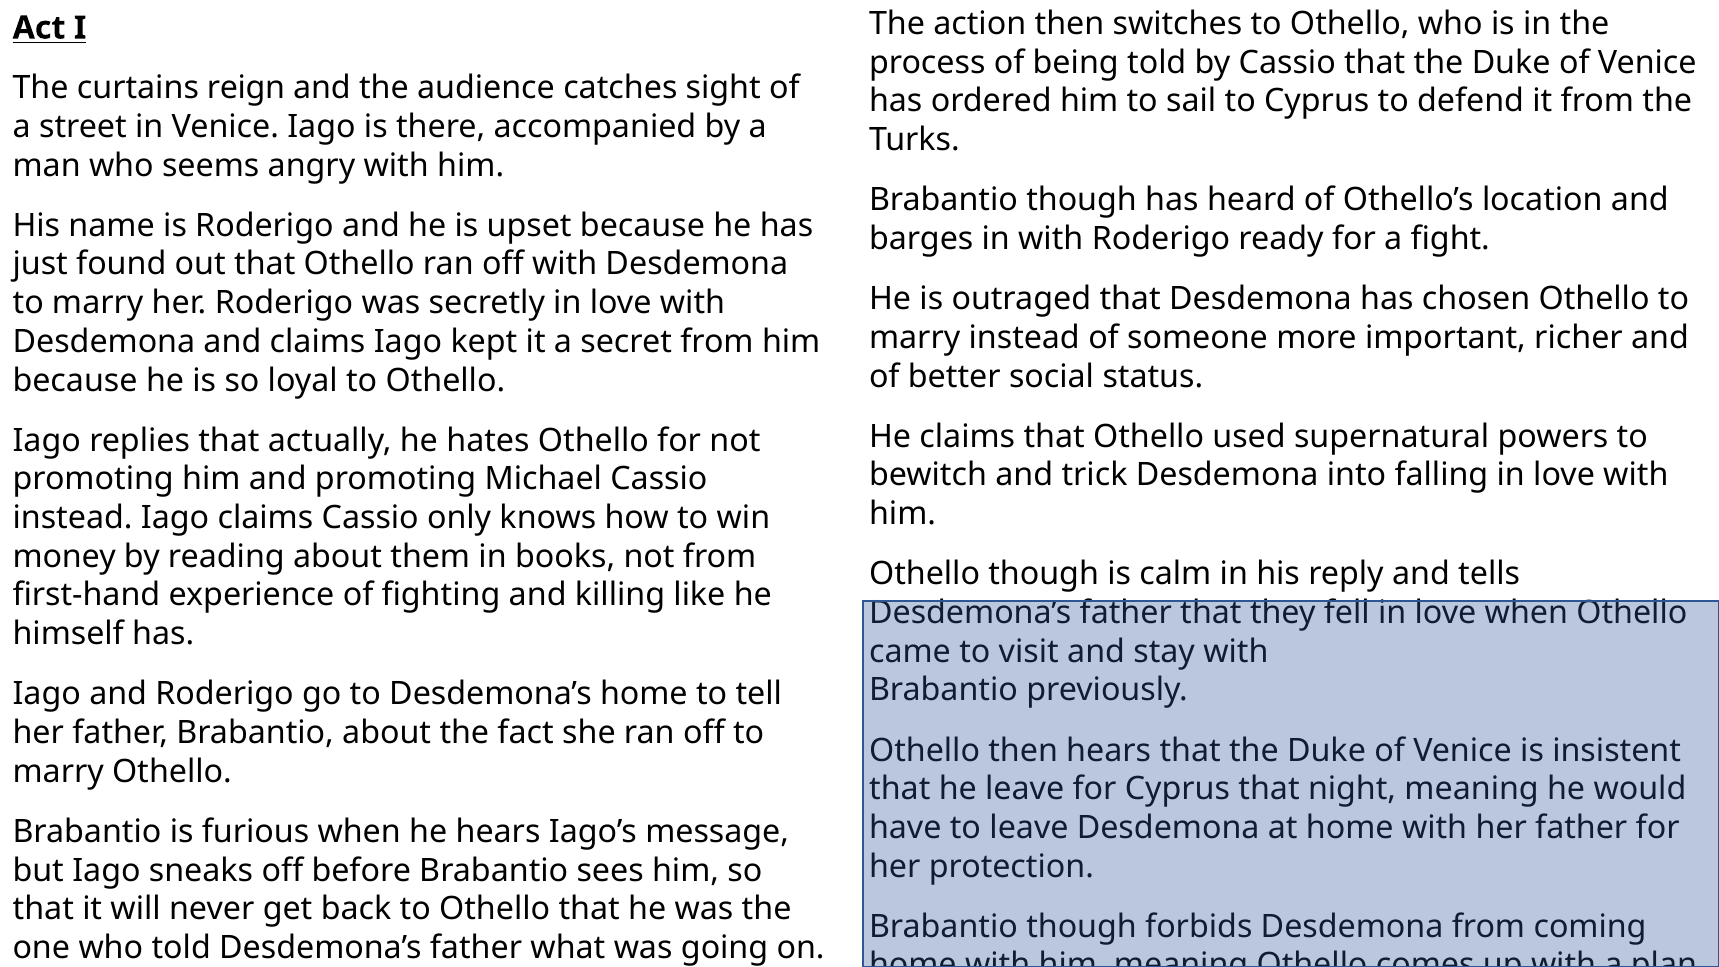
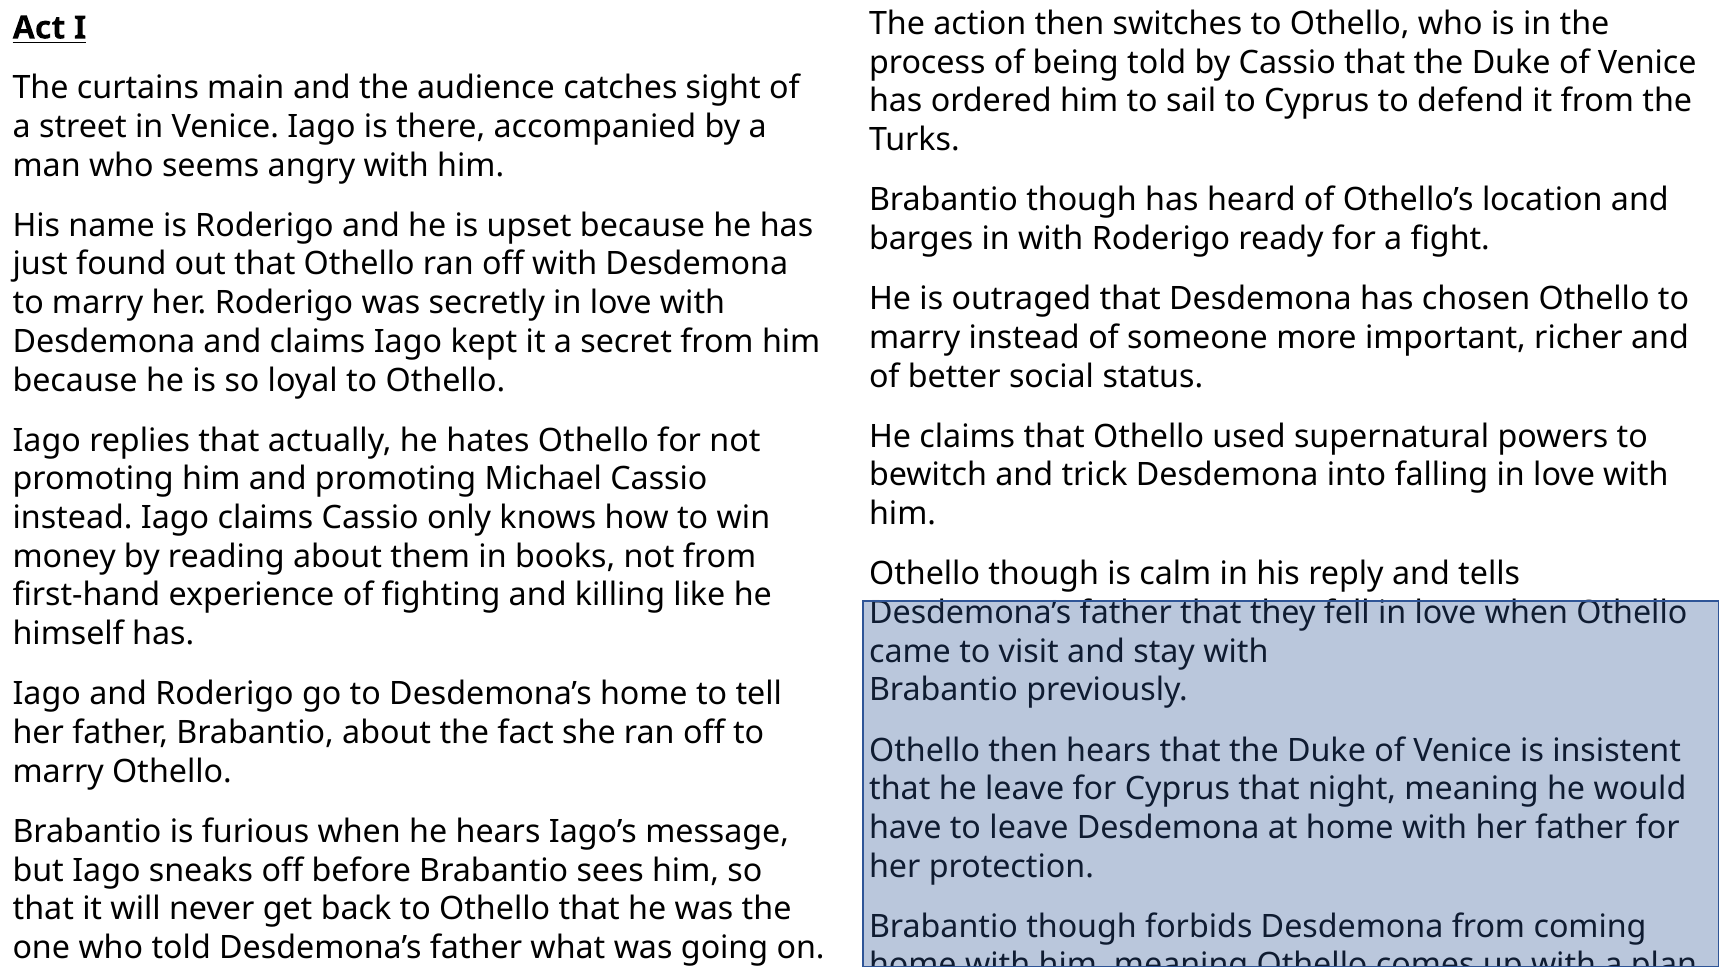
reign: reign -> main (246, 88)
